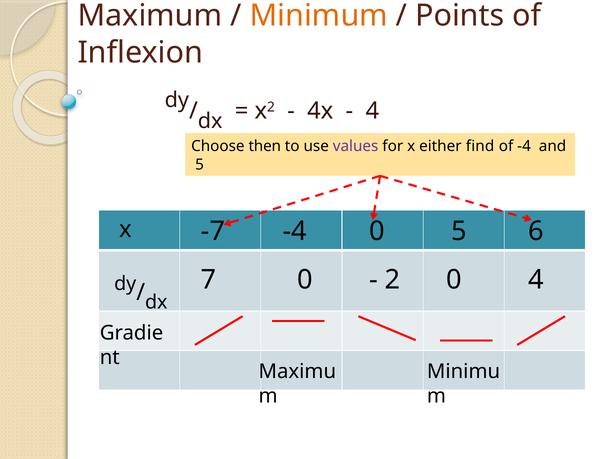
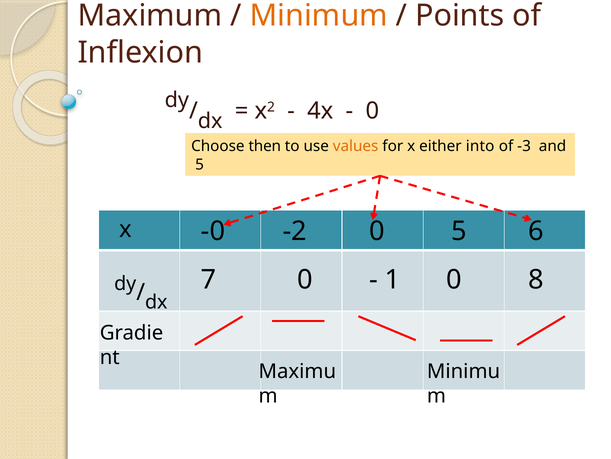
4: 4 -> 0 (372, 111)
values colour: purple -> orange (356, 146)
find: find -> into (480, 146)
of -4: -4 -> -3 (524, 146)
-7: -7 -> -0 (213, 231)
-4: -4 -> -2 (295, 231)
2: 2 -> 1 (393, 279)
0 4: 4 -> 8 (536, 279)
